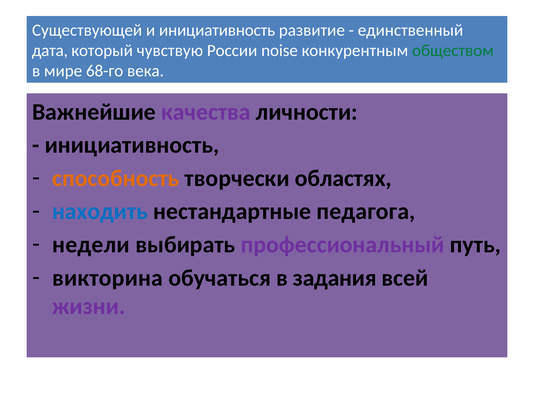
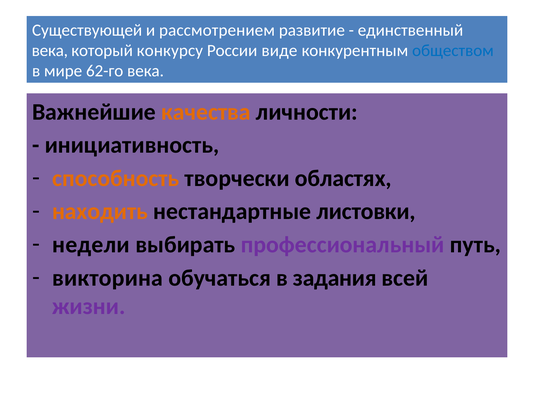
и инициативность: инициативность -> рассмотрением (217, 30)
дата: дата -> века (50, 51)
чувствую: чувствую -> конкурсу (170, 51)
noise: noise -> виде (279, 51)
обществом colour: green -> blue (453, 51)
68-го: 68-го -> 62-го (105, 71)
качества colour: purple -> orange (206, 112)
находить colour: blue -> orange (100, 212)
педагога: педагога -> листовки (366, 212)
